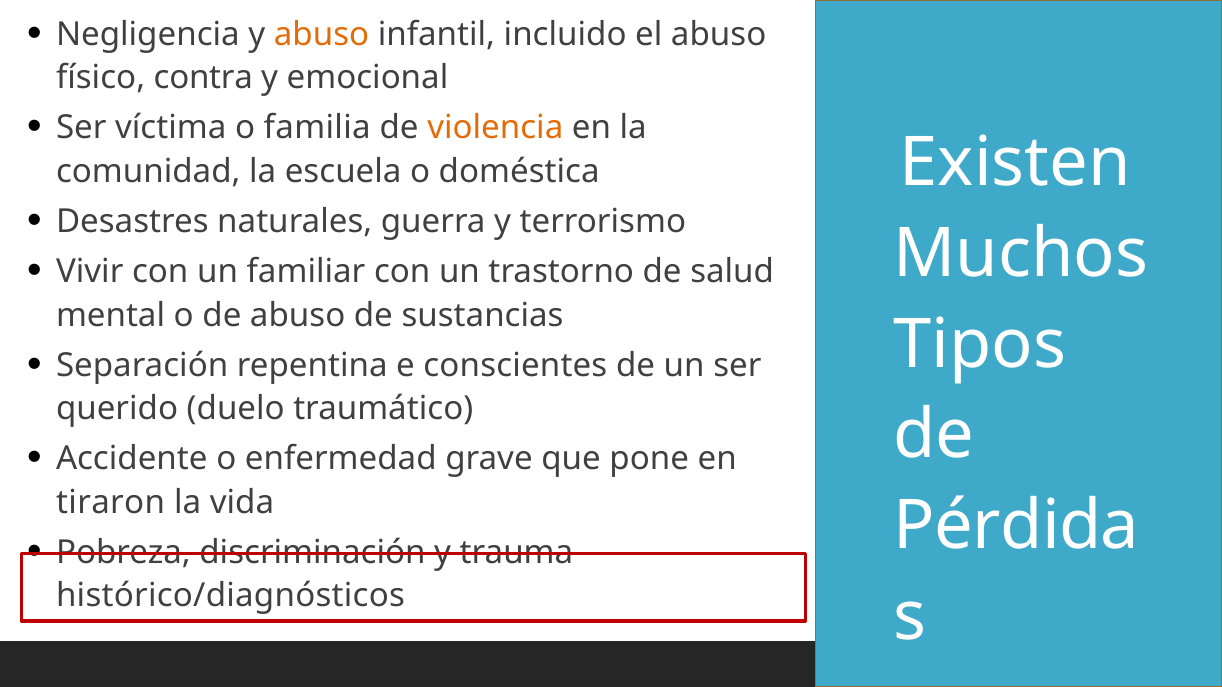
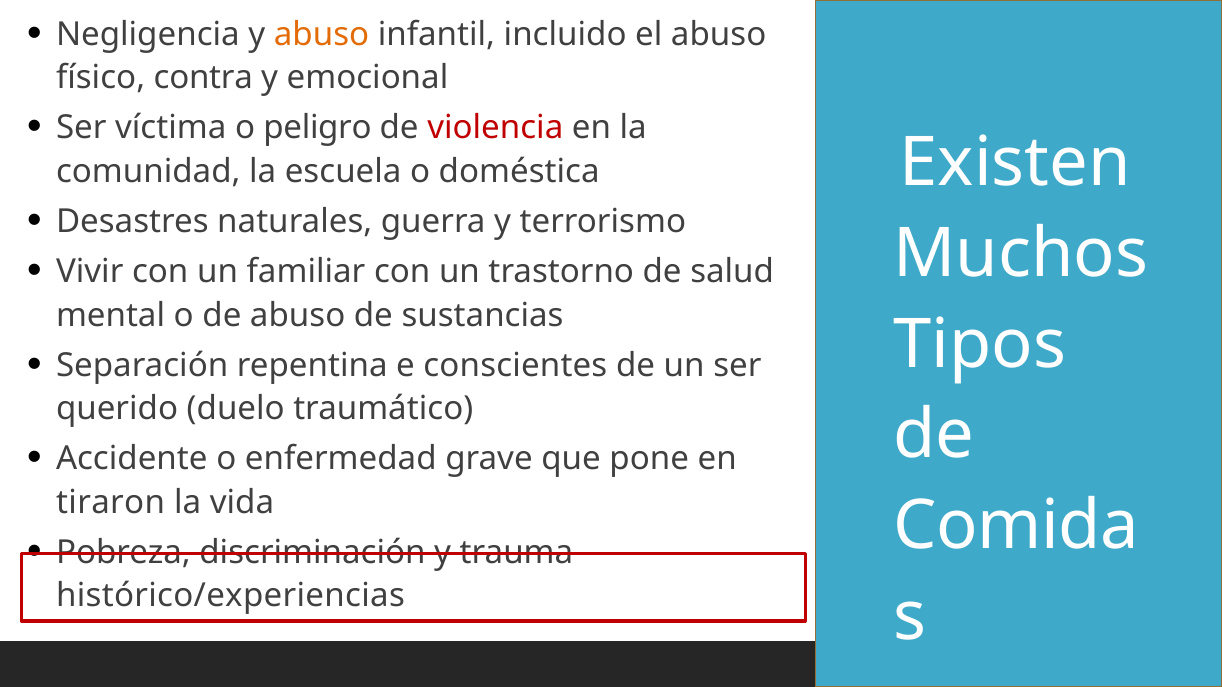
familia: familia -> peligro (318, 128)
violencia colour: orange -> red (495, 128)
Pérdida: Pérdida -> Comida (1016, 526)
histórico/diagnósticos: histórico/diagnósticos -> histórico/experiencias (230, 596)
